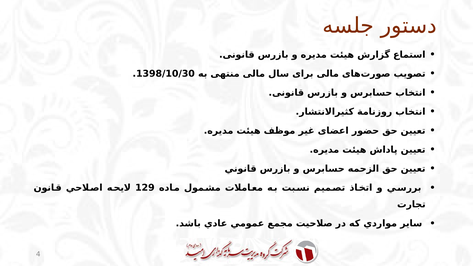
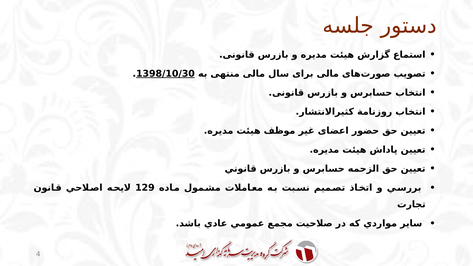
1398/10/30 underline: none -> present (165, 74)
